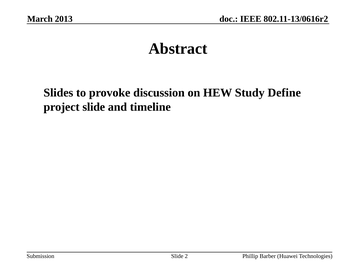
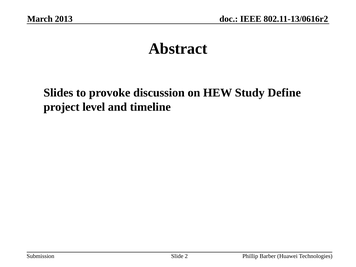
project slide: slide -> level (94, 107)
